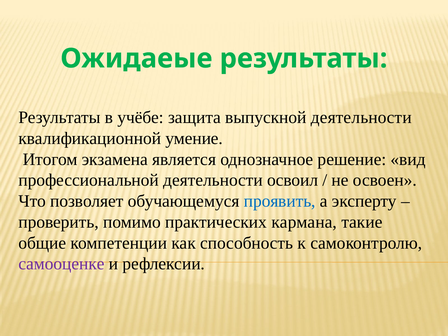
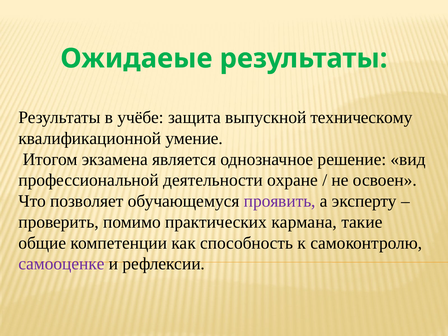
выпускной деятельности: деятельности -> техническому (361, 117)
освоил: освоил -> охране (293, 180)
проявить colour: blue -> purple (280, 201)
